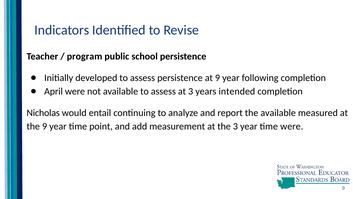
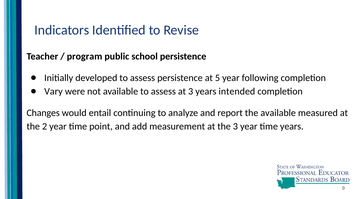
at 9: 9 -> 5 (218, 78)
April: April -> Vary (53, 91)
Nicholas: Nicholas -> Changes (43, 113)
the 9: 9 -> 2 (45, 126)
time were: were -> years (292, 126)
